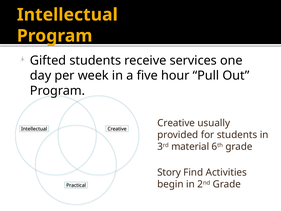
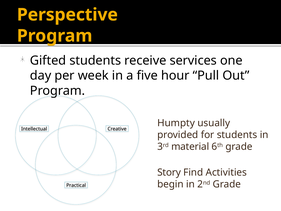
Intellectual: Intellectual -> Perspective (67, 15)
Creative: Creative -> Humpty (176, 123)
